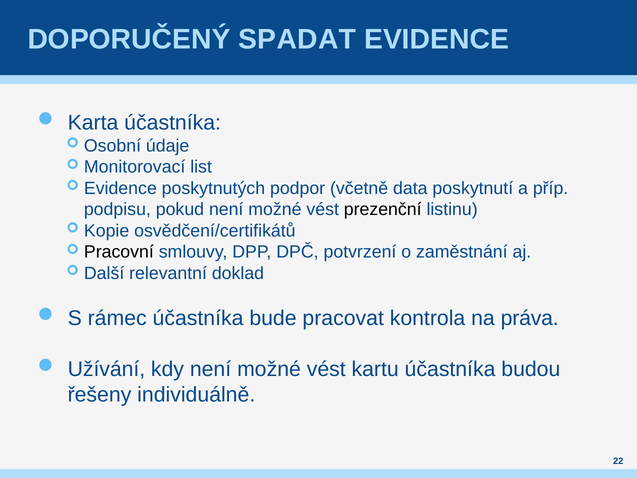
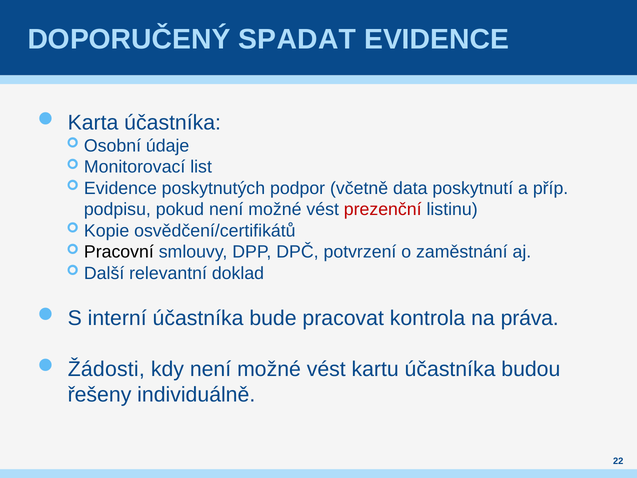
prezenční colour: black -> red (383, 210)
rámec: rámec -> interní (117, 318)
Užívání: Užívání -> Žádosti (106, 369)
